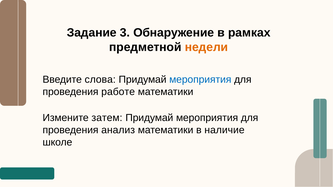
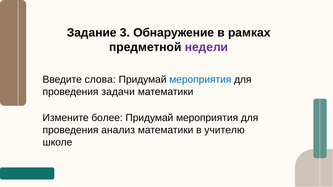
недели colour: orange -> purple (206, 47)
работе: работе -> задачи (118, 92)
затем: затем -> более (107, 118)
наличие: наличие -> учителю (225, 130)
